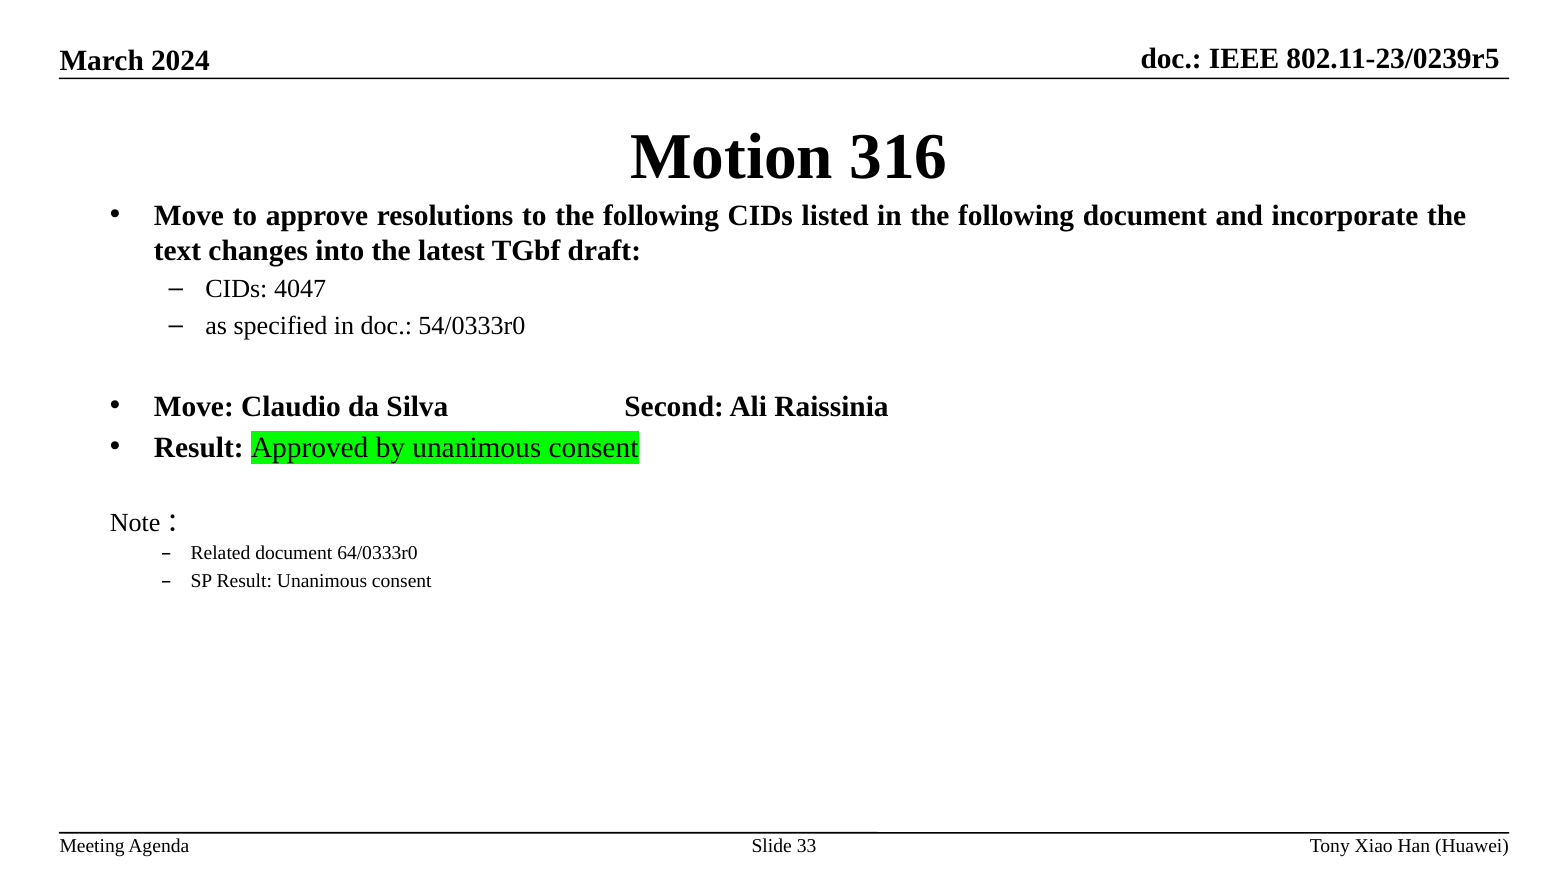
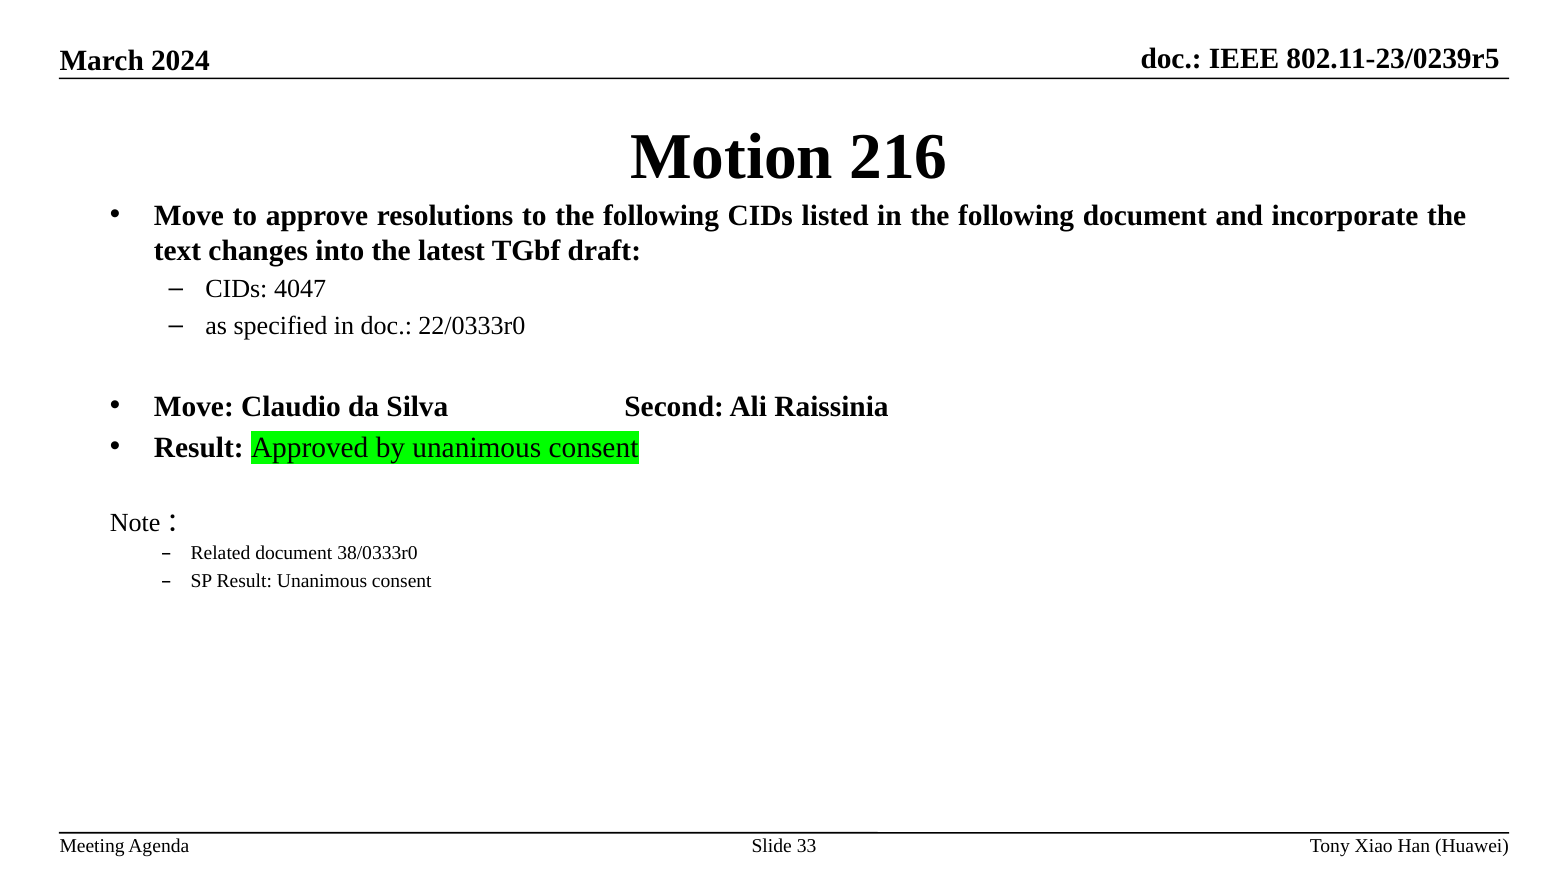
316: 316 -> 216 (898, 157)
54/0333r0: 54/0333r0 -> 22/0333r0 (472, 326)
64/0333r0: 64/0333r0 -> 38/0333r0 (377, 553)
